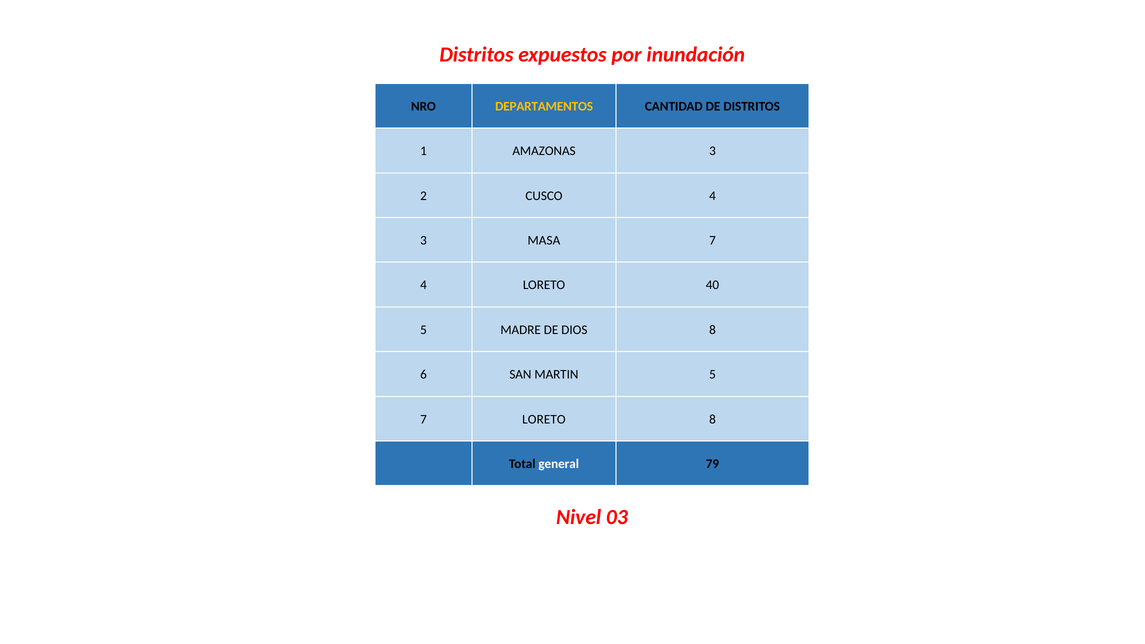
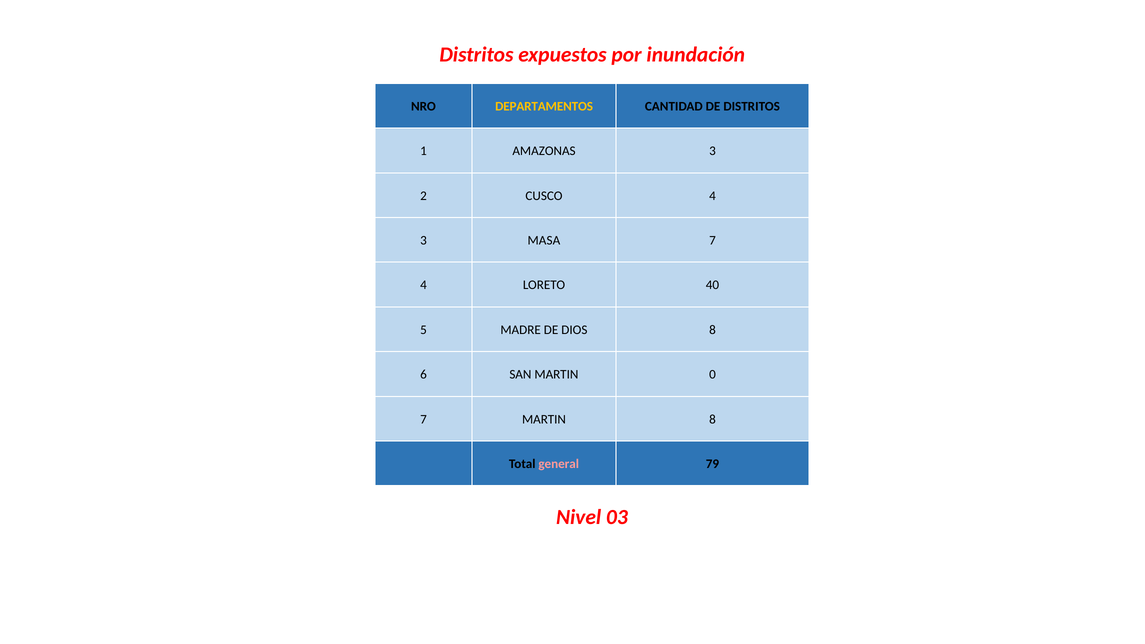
MARTIN 5: 5 -> 0 (713, 375)
7 LORETO: LORETO -> MARTIN (544, 419)
general colour: white -> pink (559, 464)
